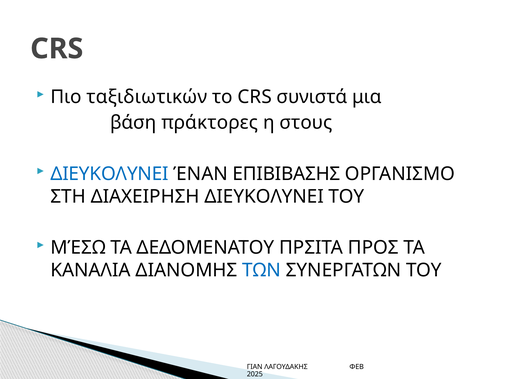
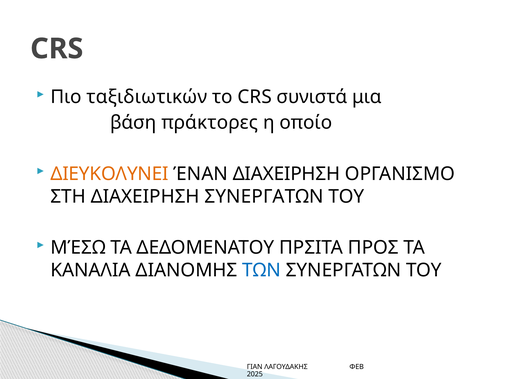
στους: στους -> οποίο (306, 123)
ΔΙΕΥΚΟΛΥΝΕΙ colour: blue -> orange (109, 174)
ΈΝΑΝ ΕΠΙΒΙΒΑΣΗΣ: ΕΠΙΒΙΒΑΣΗΣ -> ΔΙΑΧΕΙΡΗΣΗ (286, 174)
ΔΙΑΧΕΙΡΗΣΗ ΔΙΕΥΚΟΛΥΝΕΙ: ΔΙΕΥΚΟΛΥΝΕΙ -> ΣΥΝΕΡΓΑΤΩΝ (264, 196)
